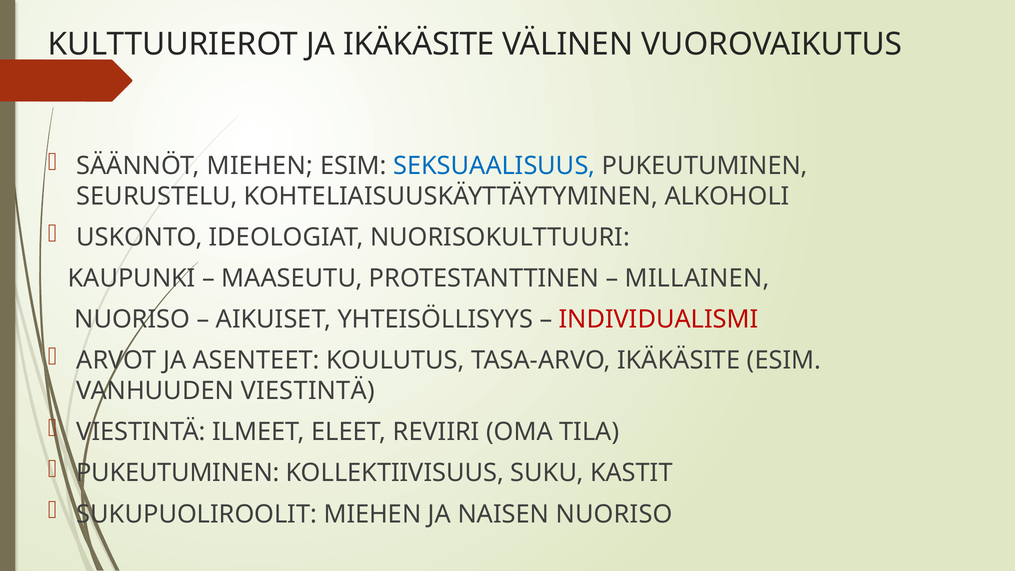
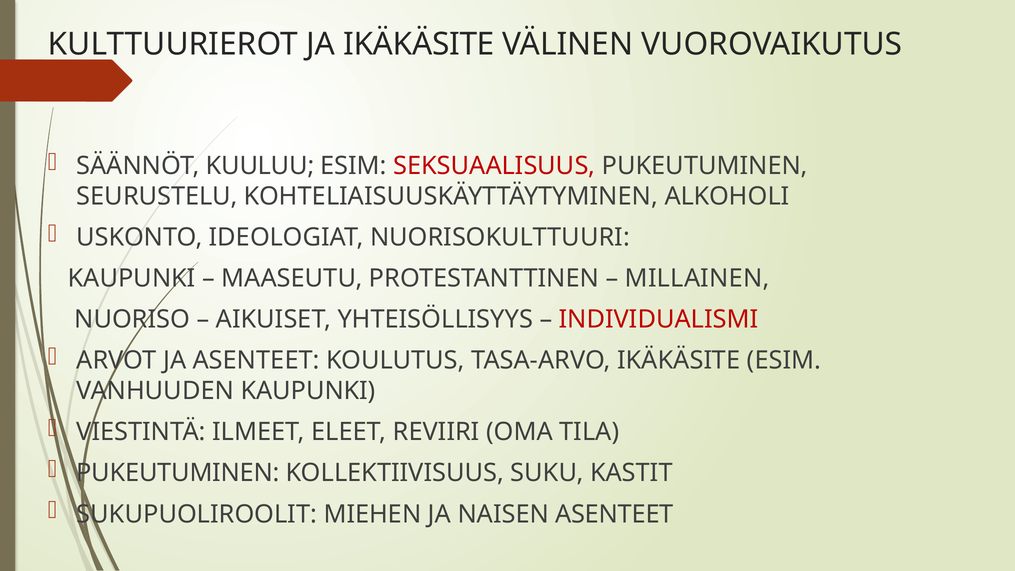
SÄÄNNÖT MIEHEN: MIEHEN -> KUULUU (260, 166)
SEKSUAALISUUS colour: blue -> red (494, 166)
VANHUUDEN VIESTINTÄ: VIESTINTÄ -> KAUPUNKI (308, 391)
NAISEN NUORISO: NUORISO -> ASENTEET (614, 514)
